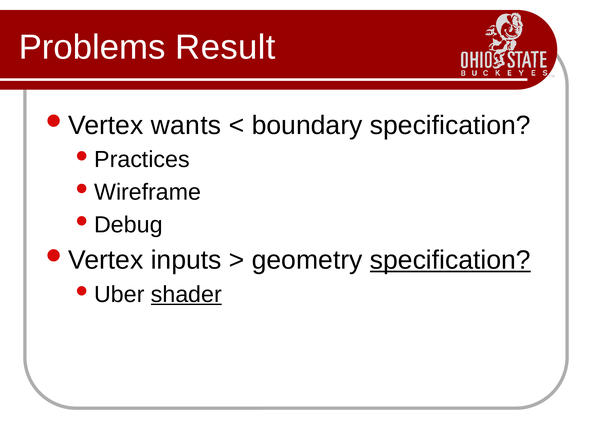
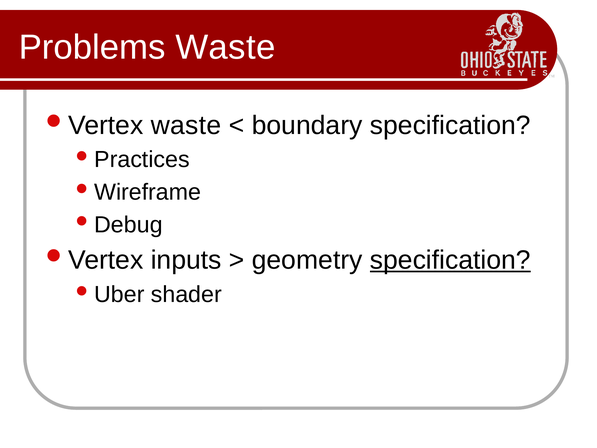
Problems Result: Result -> Waste (225, 47)
wants: wants -> waste (186, 125)
shader underline: present -> none (186, 294)
